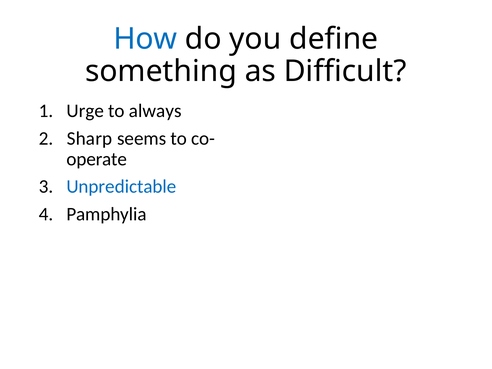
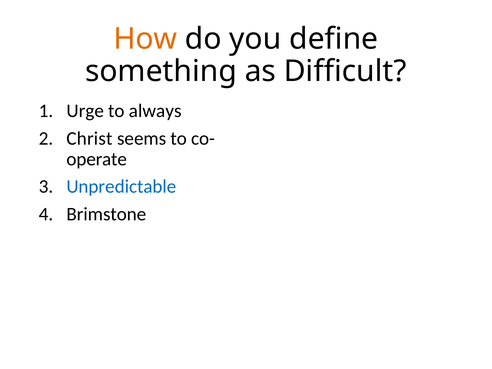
How colour: blue -> orange (145, 39)
Sharp: Sharp -> Christ (89, 138)
Pamphylia: Pamphylia -> Brimstone (106, 214)
